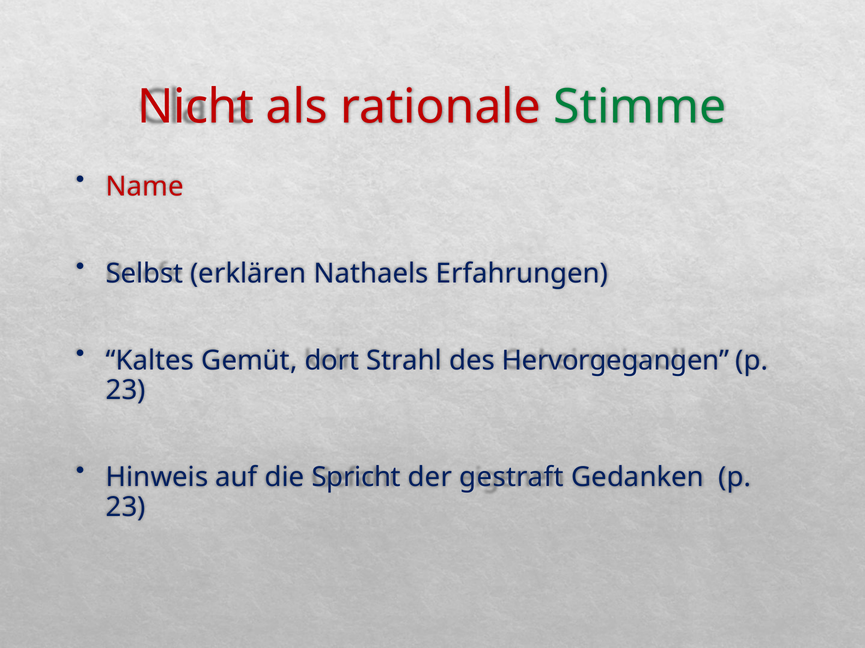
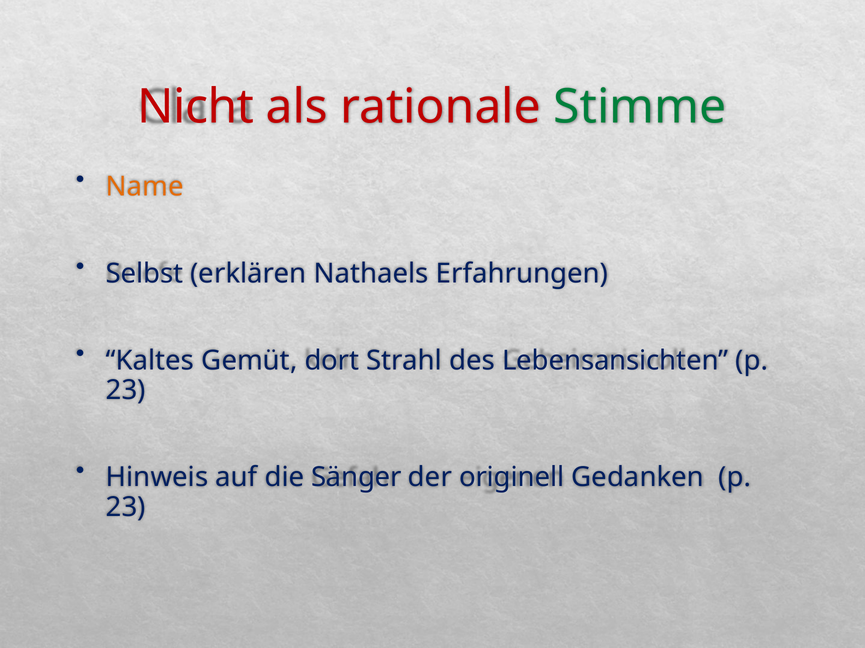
Name colour: red -> orange (145, 187)
Hervorgegangen: Hervorgegangen -> Lebensansichten (615, 361)
Spricht: Spricht -> Sänger (356, 478)
gestraft: gestraft -> originell (512, 478)
